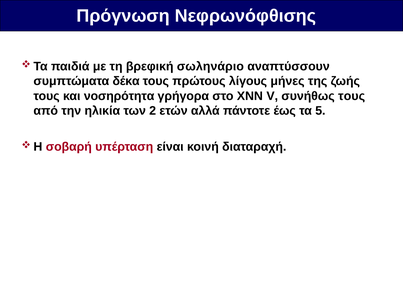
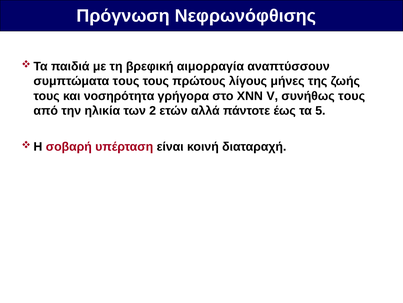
σωληνάριο: σωληνάριο -> αιμορραγία (210, 66)
συμπτώματα δέκα: δέκα -> τους (126, 81)
